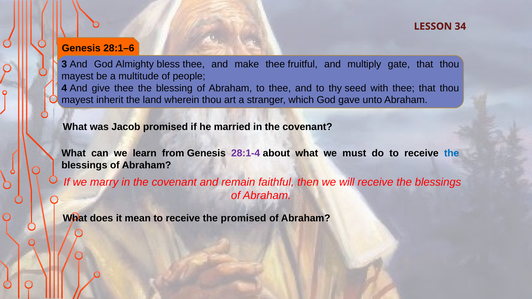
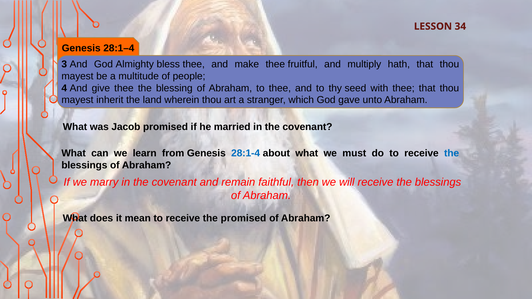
28:1–6: 28:1–6 -> 28:1–4 (119, 48)
gate: gate -> hath (399, 64)
28:1-4 colour: purple -> blue (246, 153)
